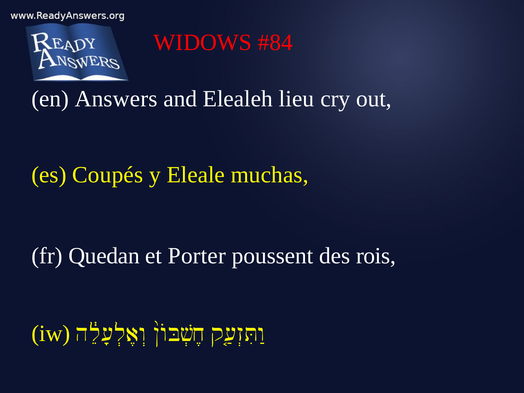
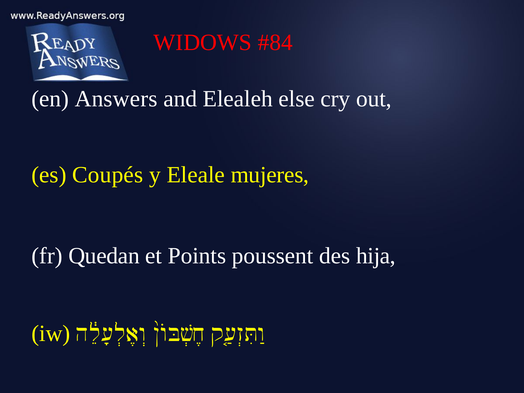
lieu: lieu -> else (297, 99)
muchas: muchas -> mujeres (270, 175)
Porter: Porter -> Points (197, 256)
rois: rois -> hija (376, 256)
